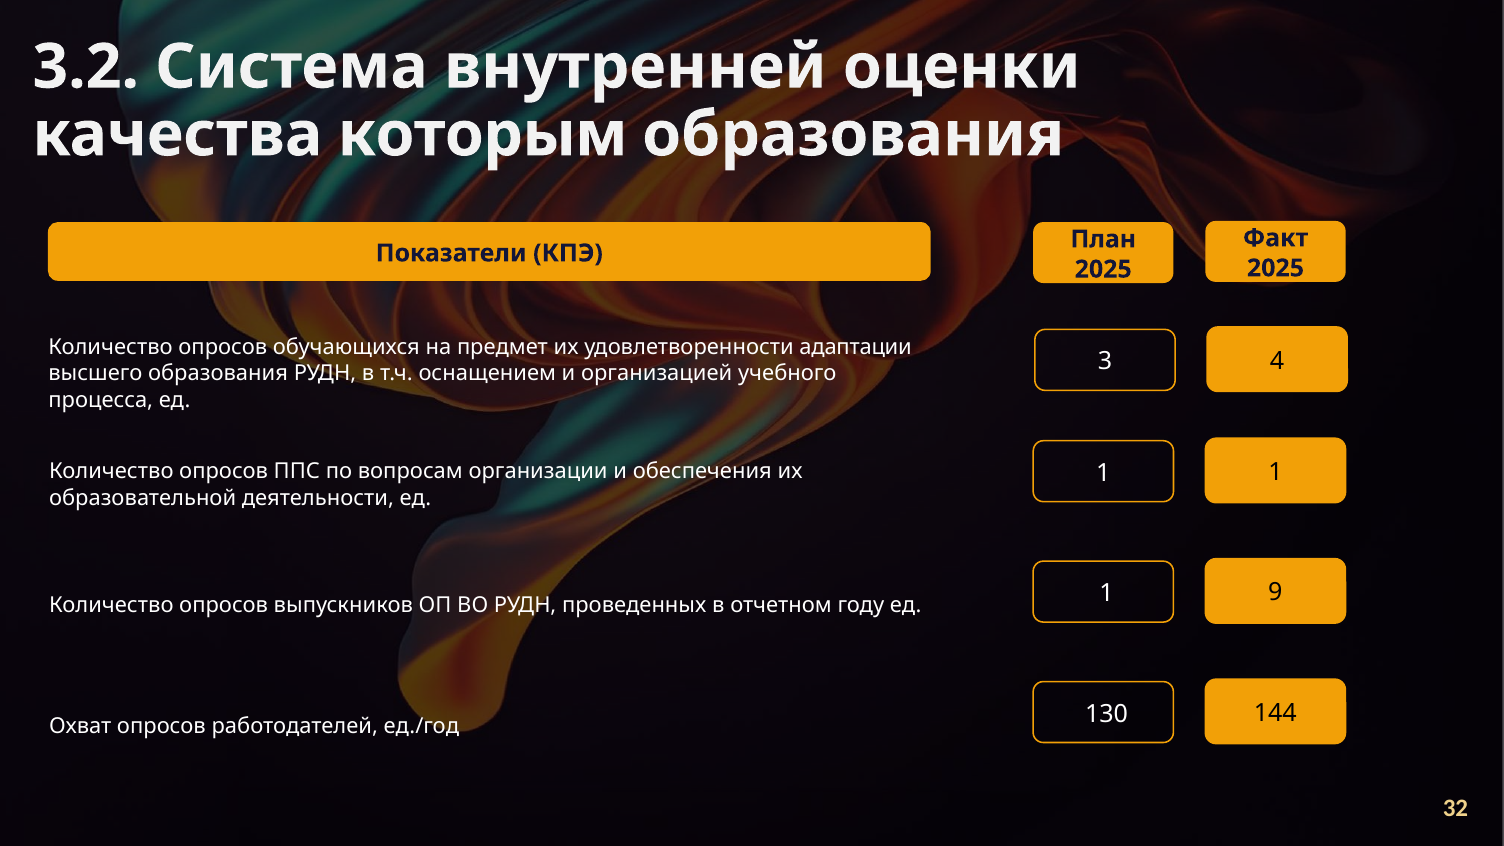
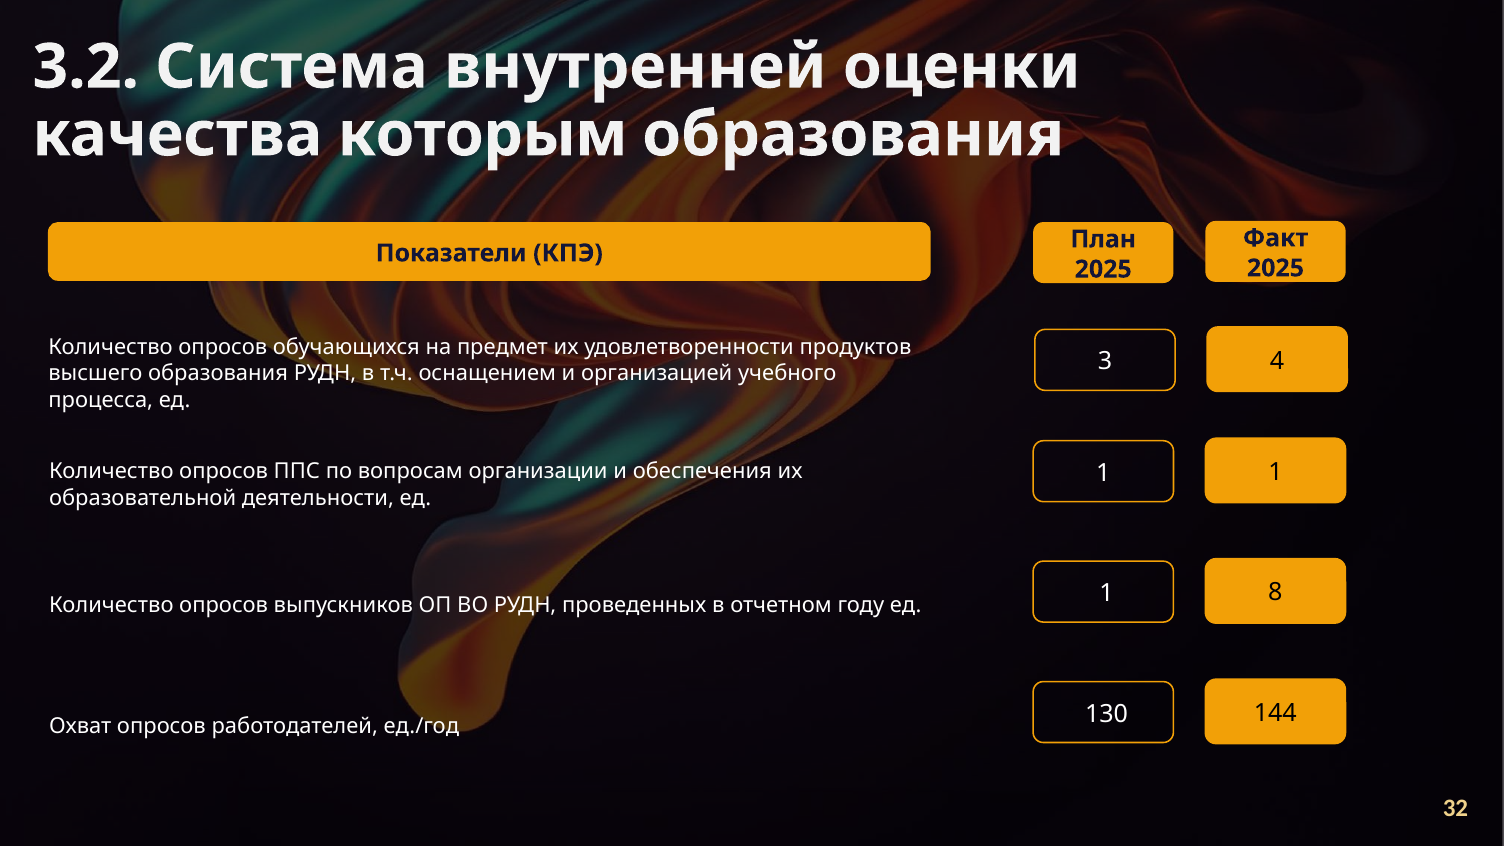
адаптации: адаптации -> продуктов (855, 347)
9: 9 -> 8 (1275, 593)
